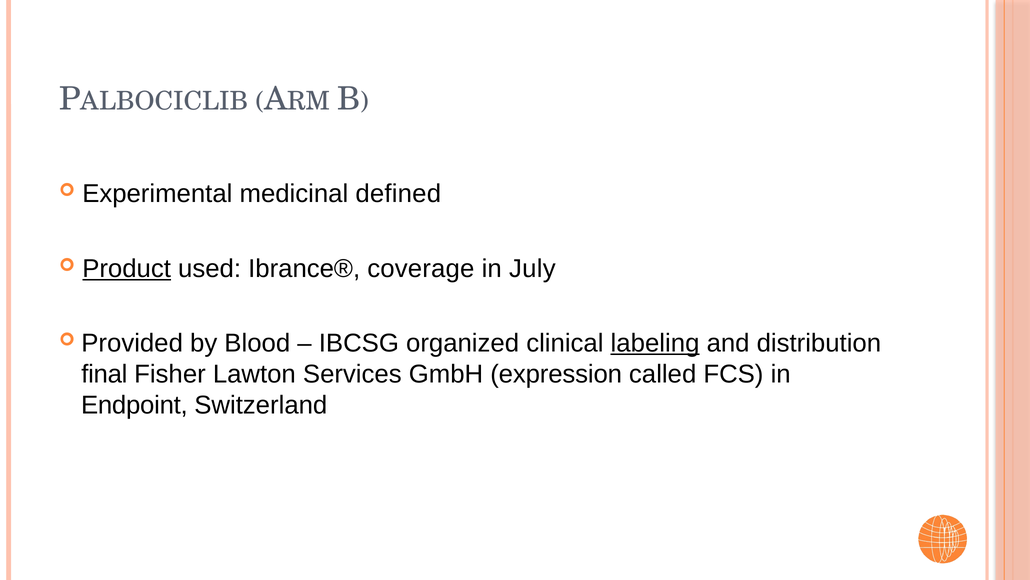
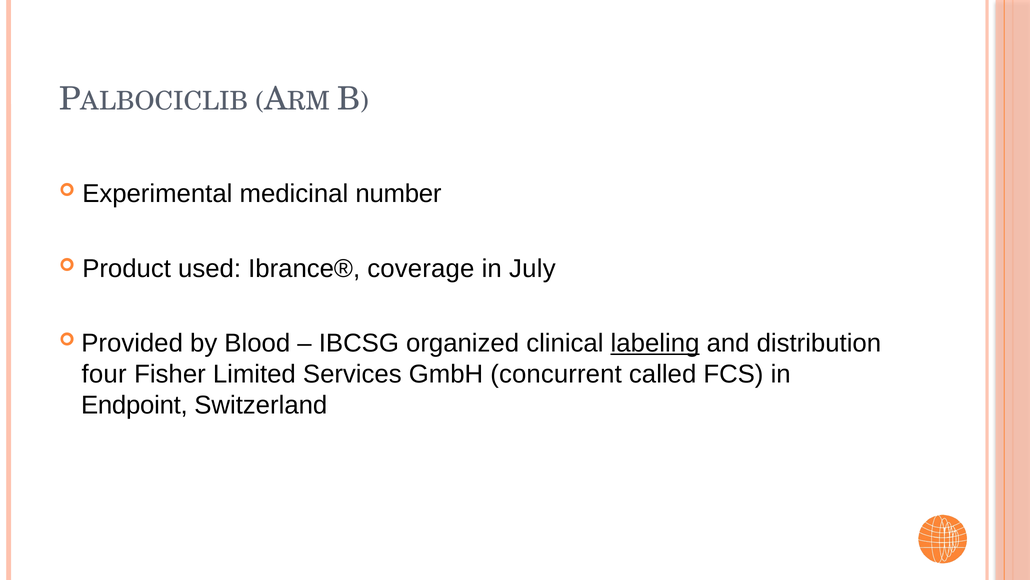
defined: defined -> number (398, 194)
Product underline: present -> none (127, 268)
final: final -> four (104, 374)
Lawton: Lawton -> Limited (254, 374)
expression: expression -> concurrent (556, 374)
